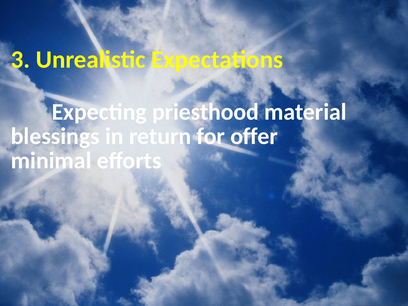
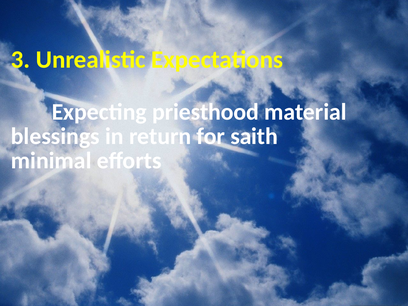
offer: offer -> saith (254, 136)
